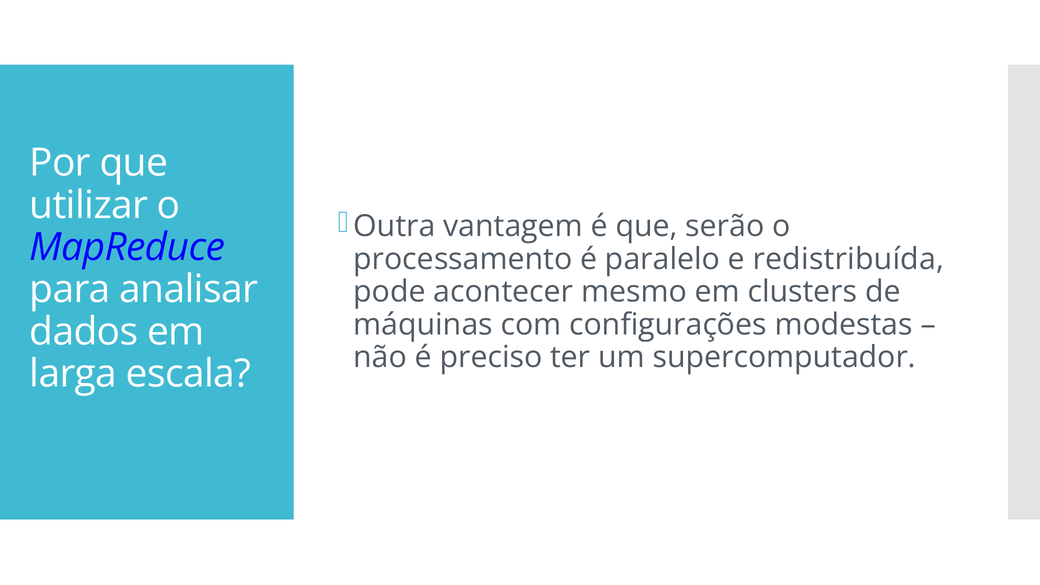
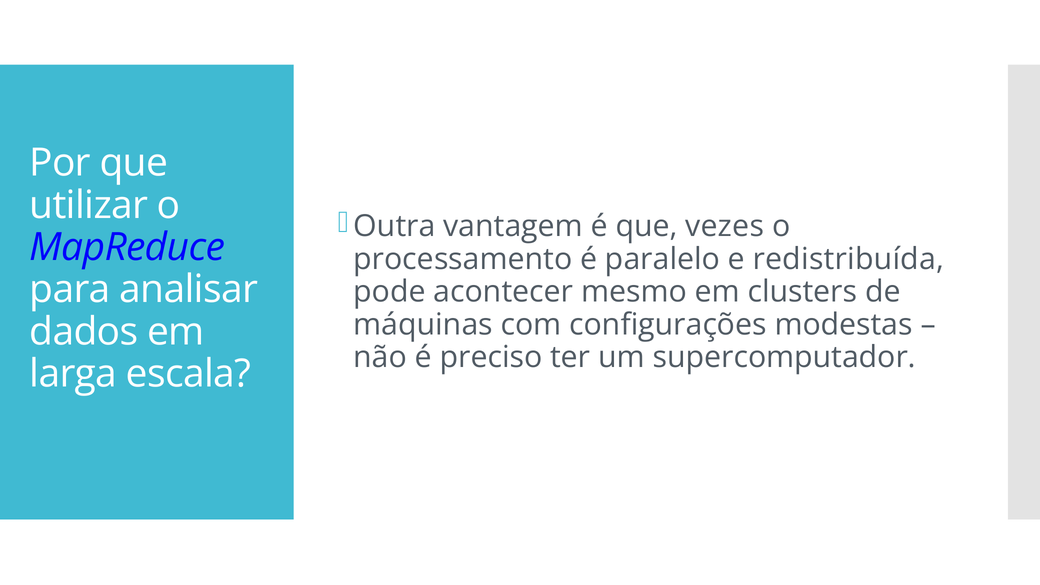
serão: serão -> vezes (725, 226)
